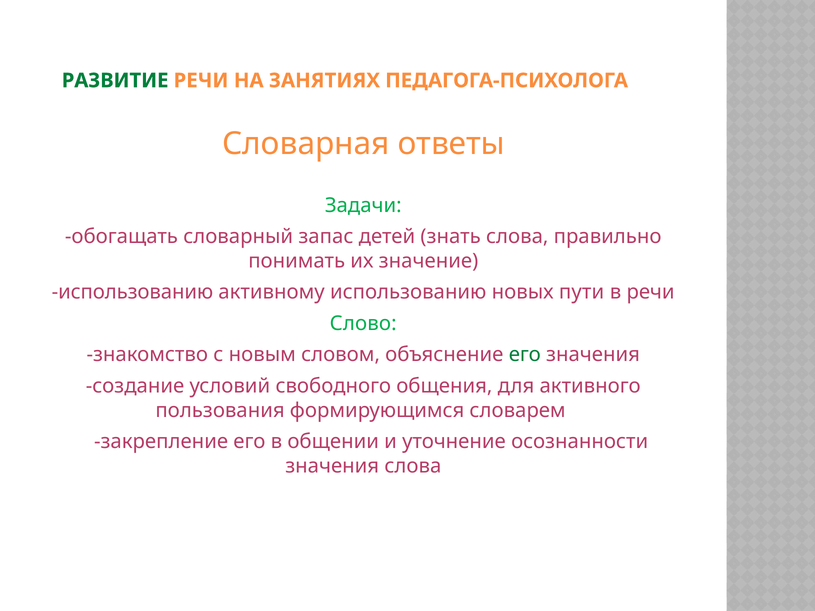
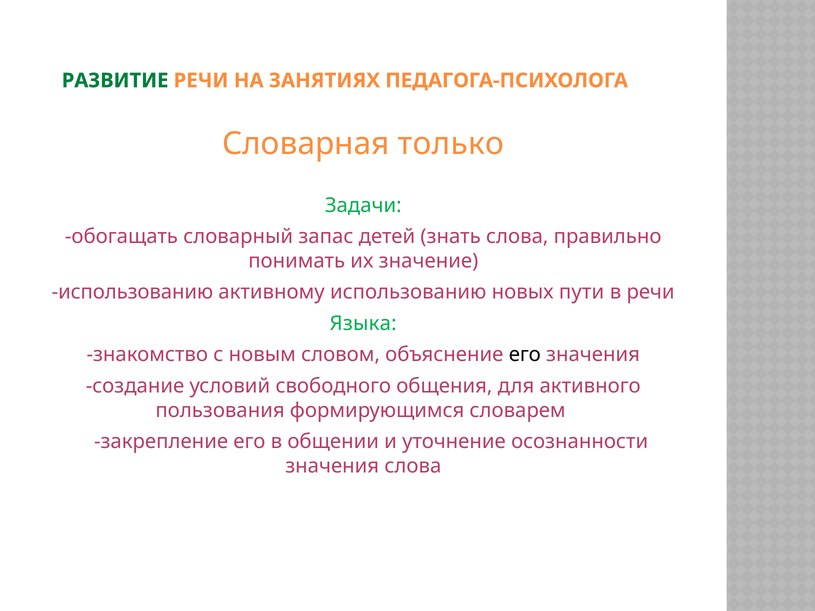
ответы: ответы -> только (451, 144)
Слово: Слово -> Языка (363, 324)
его colour: green -> black (525, 355)
